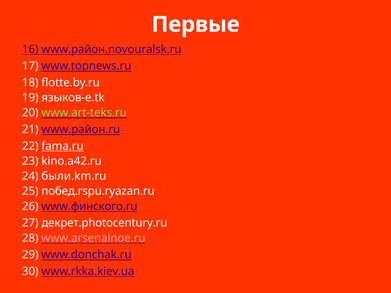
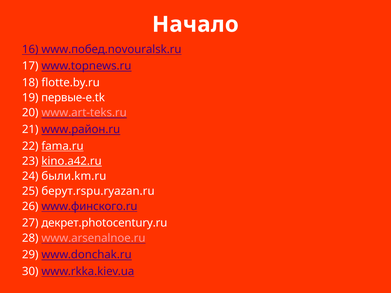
Первые: Первые -> Начало (195, 24)
www.район.novouralsk.ru: www.район.novouralsk.ru -> www.побед.novouralsk.ru (111, 49)
языков-e.tk: языков-e.tk -> первые-e.tk (73, 98)
www.art-teks.ru colour: light green -> pink (84, 113)
kino.a42.ru underline: none -> present (72, 161)
побед.rspu.ryazan.ru: побед.rspu.ryazan.ru -> берут.rspu.ryazan.ru (98, 191)
